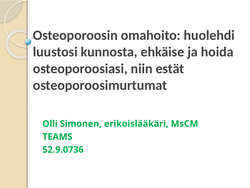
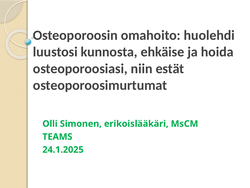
52.9.0736: 52.9.0736 -> 24.1.2025 (63, 149)
